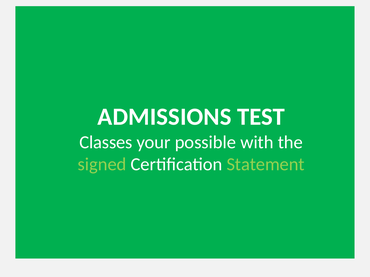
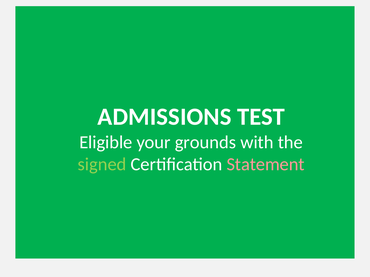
Classes: Classes -> Eligible (106, 142)
possible: possible -> grounds (205, 142)
Statement colour: light green -> pink (266, 165)
